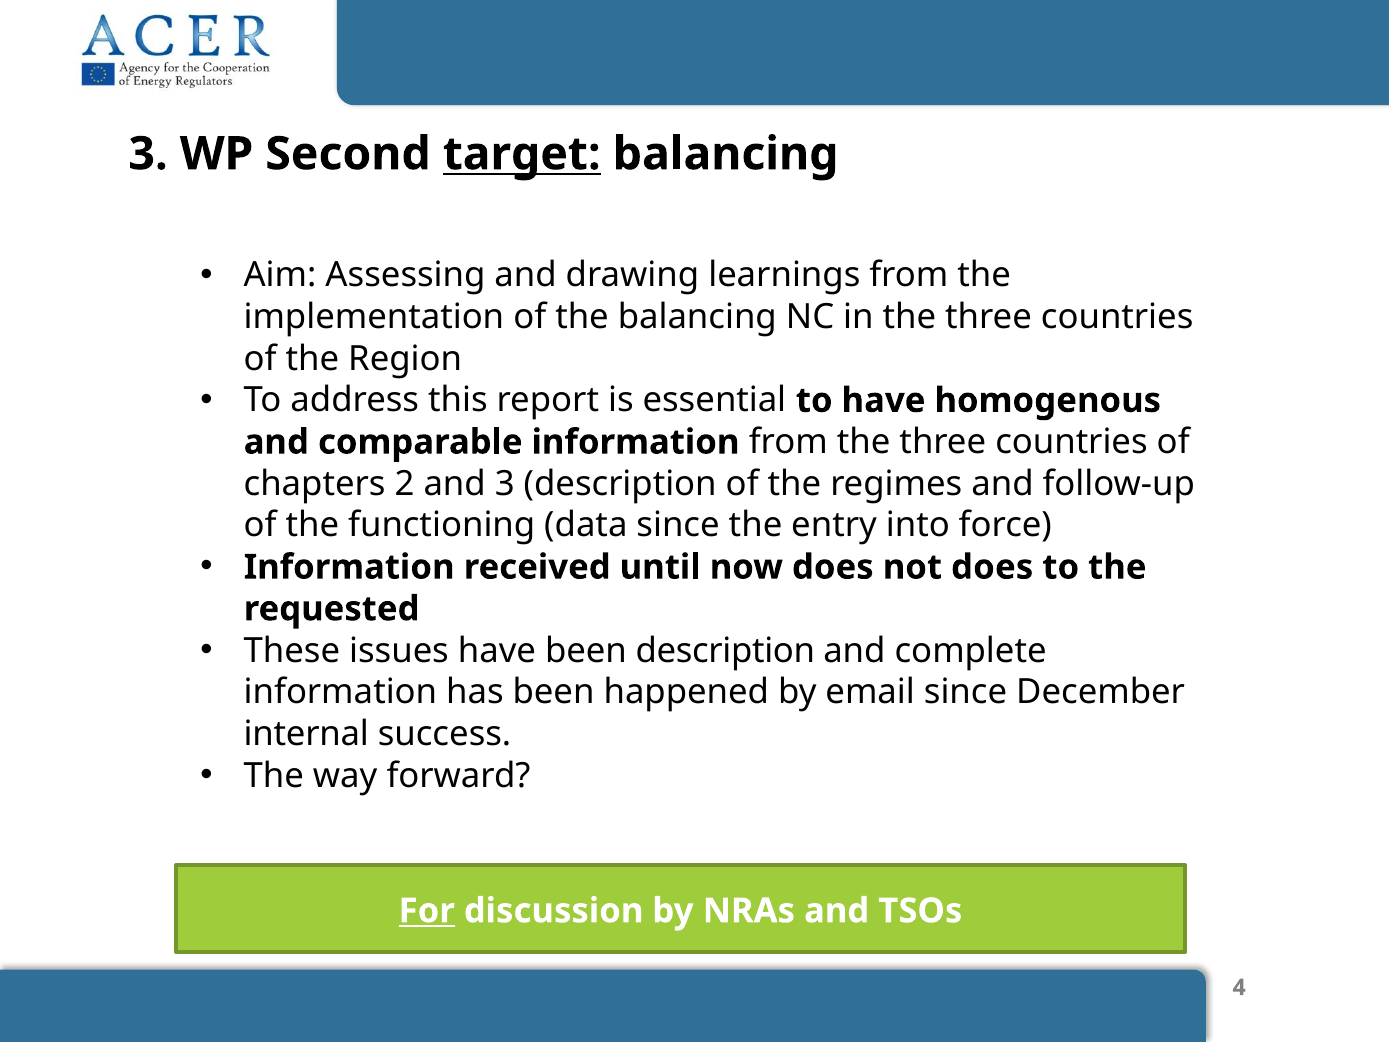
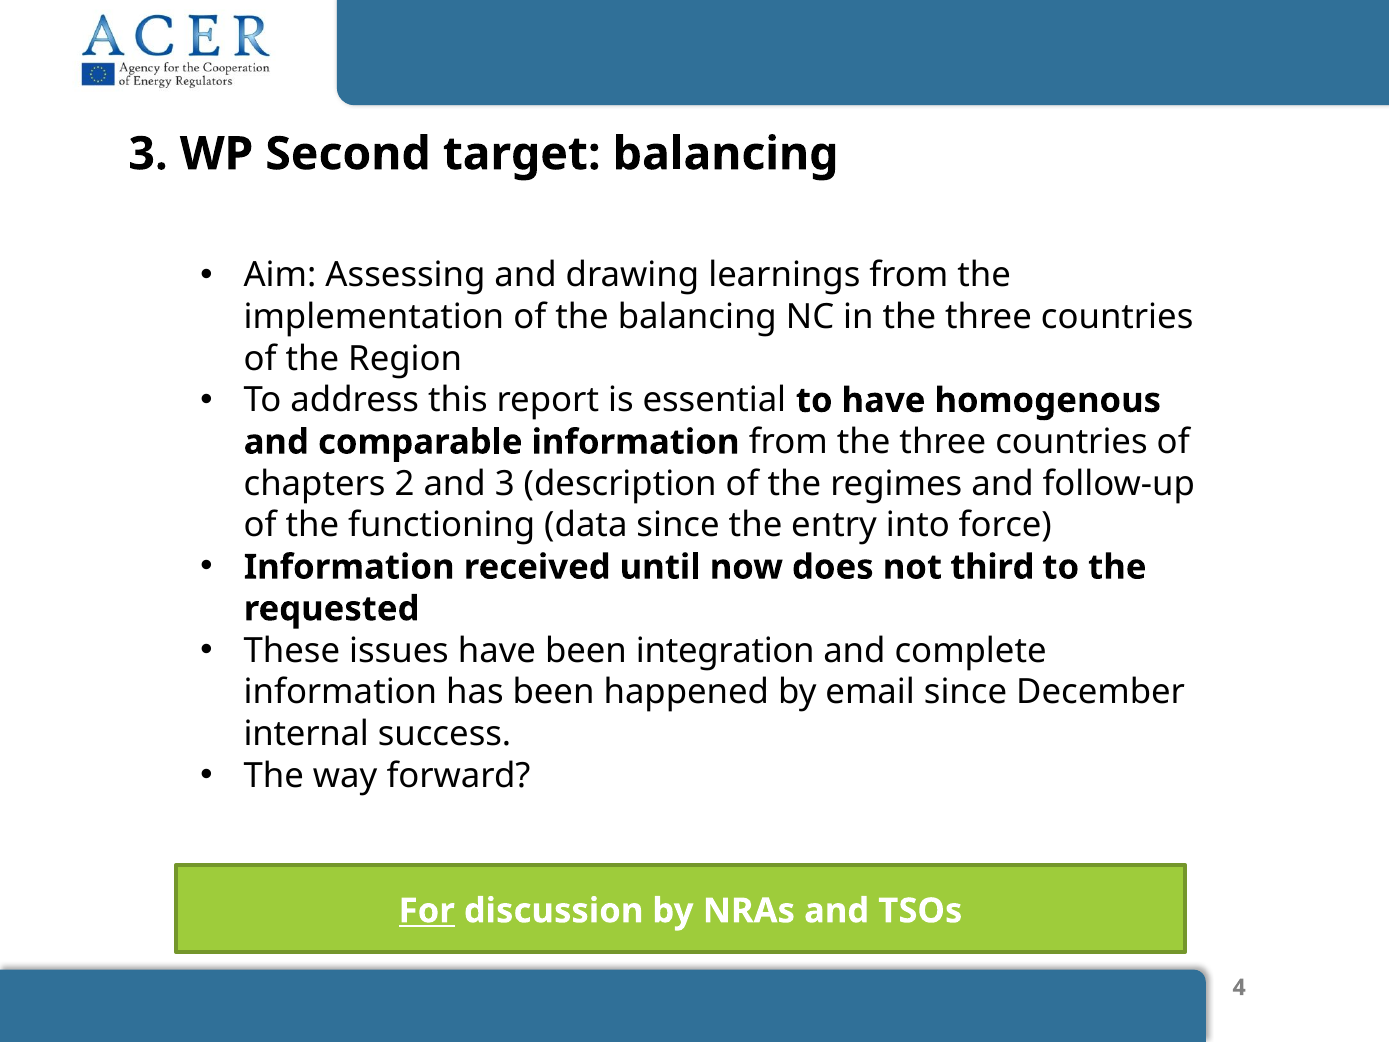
target underline: present -> none (522, 154)
not does: does -> third (992, 567)
been description: description -> integration (725, 650)
